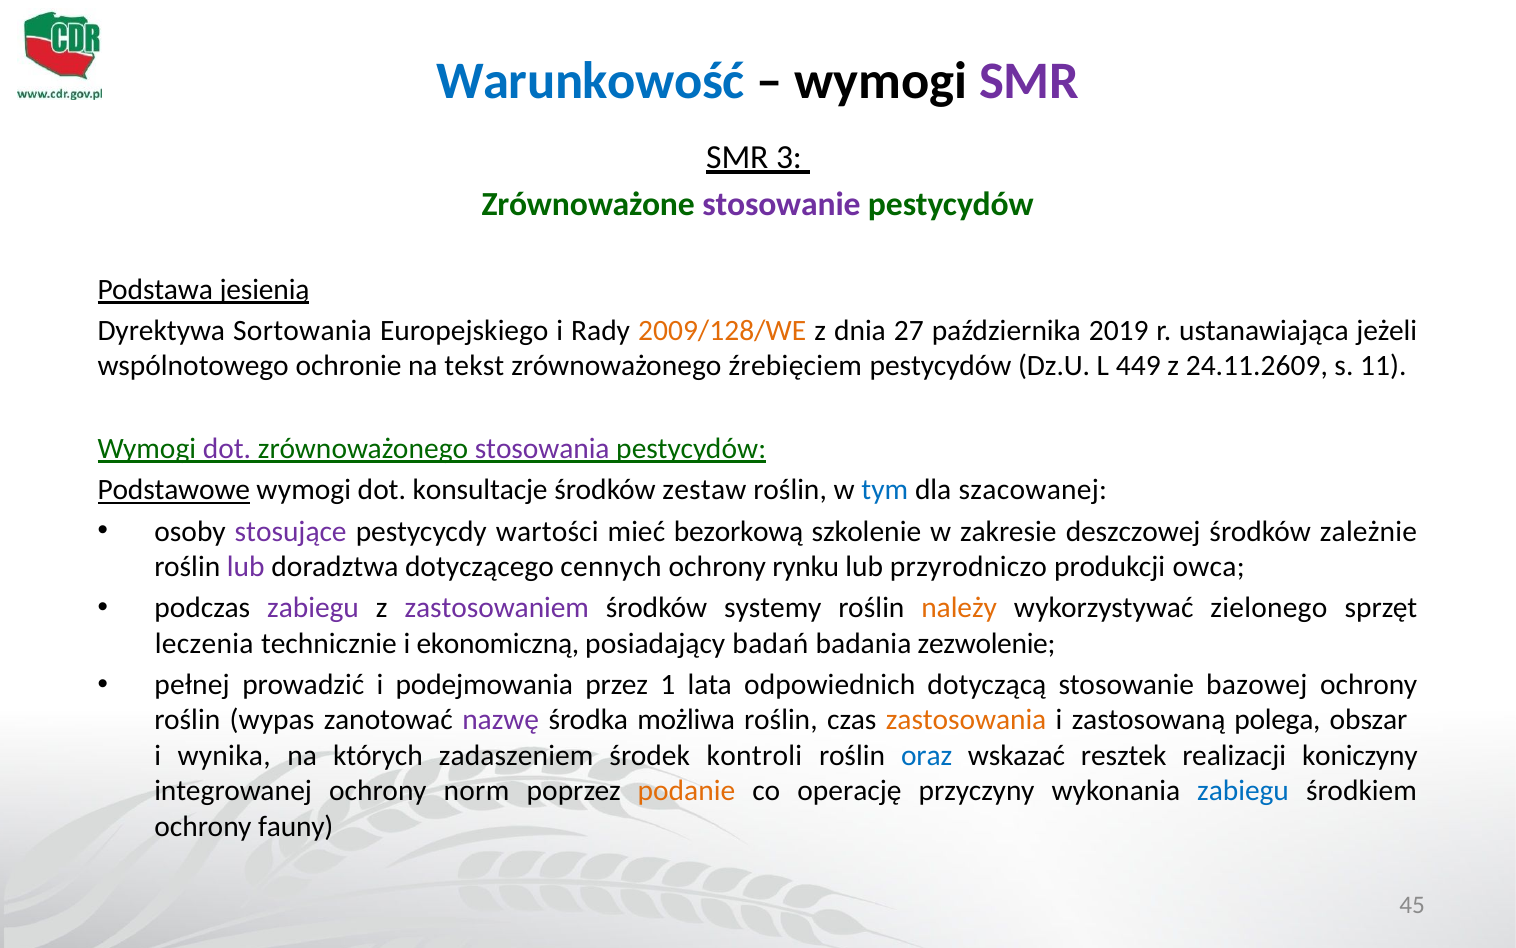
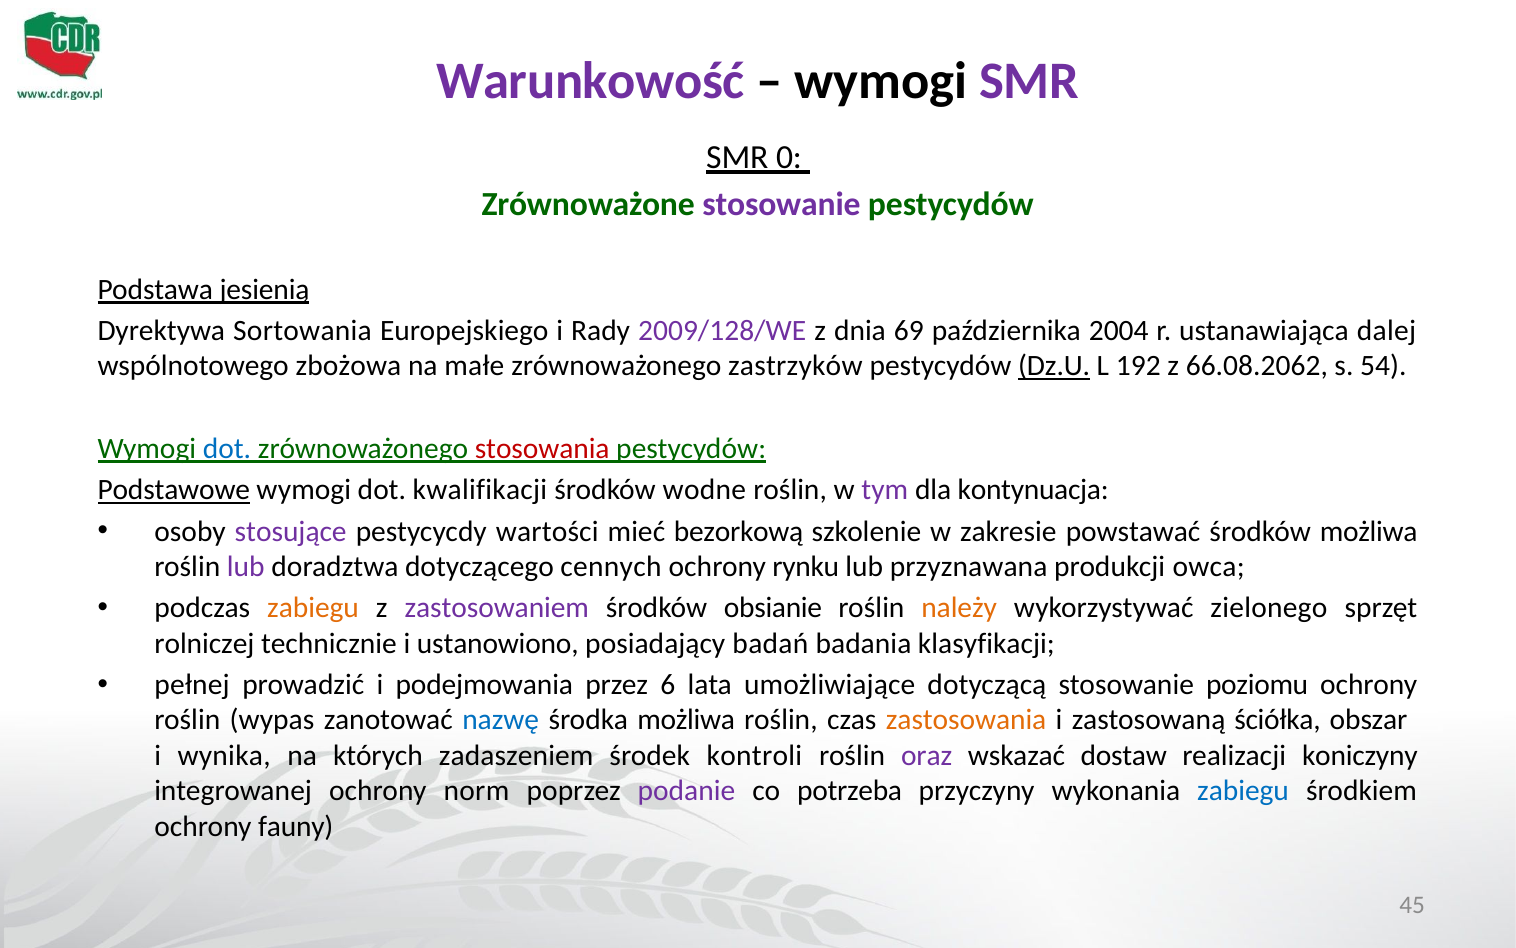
Warunkowość colour: blue -> purple (590, 81)
3: 3 -> 0 (789, 157)
2009/128/WE colour: orange -> purple (722, 330)
27: 27 -> 69 (909, 330)
2019: 2019 -> 2004 (1119, 330)
jeżeli: jeżeli -> dalej (1386, 330)
ochronie: ochronie -> zbożowa (348, 366)
tekst: tekst -> małe (474, 366)
źrebięciem: źrebięciem -> zastrzyków (795, 366)
Dz.U underline: none -> present (1054, 366)
449: 449 -> 192 (1138, 366)
24.11.2609: 24.11.2609 -> 66.08.2062 (1257, 366)
11: 11 -> 54 (1383, 366)
dot colour: purple -> blue (227, 448)
stosowania colour: purple -> red (542, 448)
konsultacje: konsultacje -> kwalifikacji (480, 490)
zestaw: zestaw -> wodne (704, 490)
tym colour: blue -> purple (885, 490)
szacowanej: szacowanej -> kontynuacja (1033, 490)
deszczowej: deszczowej -> powstawać (1133, 531)
środków zależnie: zależnie -> możliwa (1369, 531)
przyrodniczo: przyrodniczo -> przyznawana (969, 566)
zabiegu colour: purple -> orange (313, 608)
systemy: systemy -> obsianie (773, 608)
leczenia: leczenia -> rolniczej (204, 643)
ekonomiczną: ekonomiczną -> ustanowiono (498, 643)
zezwolenie: zezwolenie -> klasyfikacji (986, 643)
1: 1 -> 6 (668, 684)
odpowiednich: odpowiednich -> umożliwiające (830, 684)
bazowej: bazowej -> poziomu (1257, 684)
nazwę colour: purple -> blue (501, 720)
polega: polega -> ściółka (1277, 720)
oraz colour: blue -> purple (927, 755)
resztek: resztek -> dostaw (1124, 755)
podanie colour: orange -> purple (686, 791)
operację: operację -> potrzeba (850, 791)
